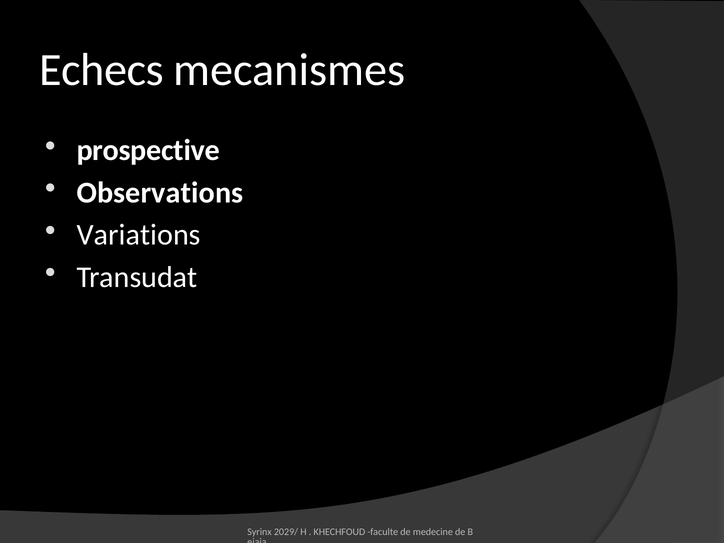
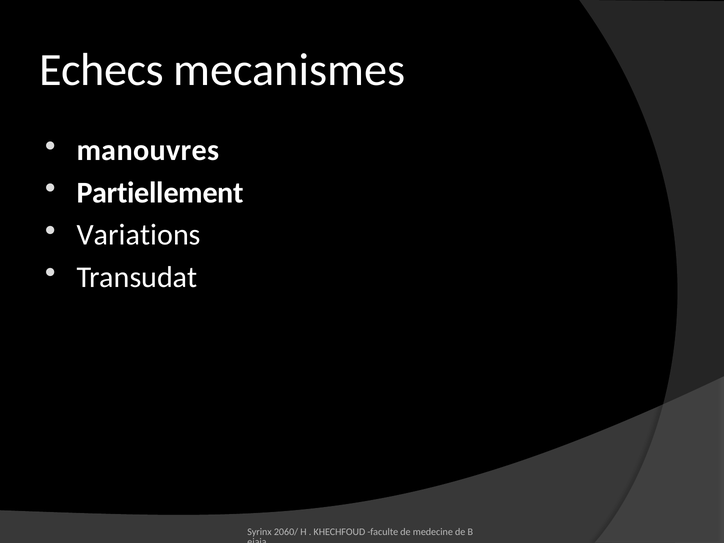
prospective: prospective -> manouvres (148, 150)
Observations: Observations -> Partiellement (160, 193)
2029/: 2029/ -> 2060/ (286, 532)
